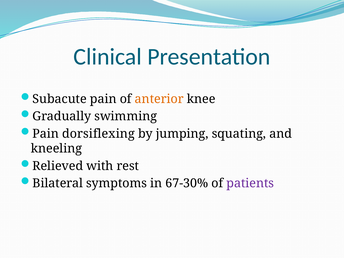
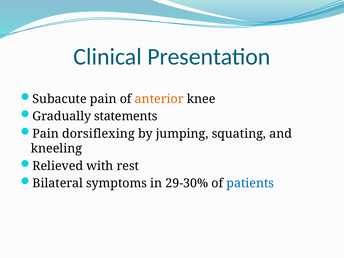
swimming: swimming -> statements (126, 116)
67-30%: 67-30% -> 29-30% (187, 183)
patients colour: purple -> blue (250, 183)
